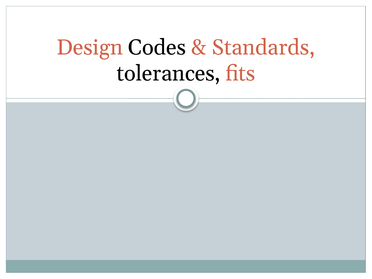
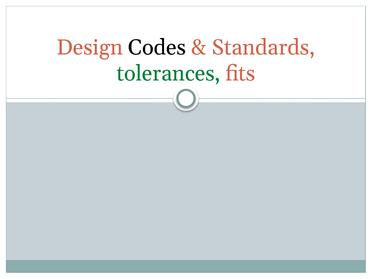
tolerances colour: black -> green (169, 73)
